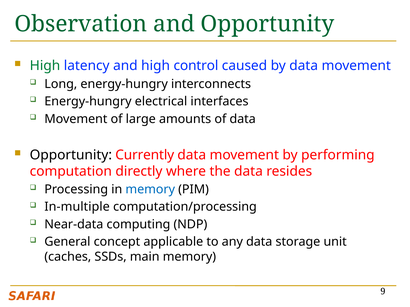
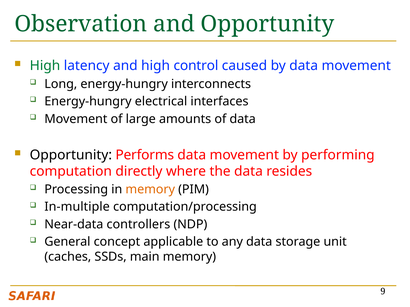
Currently: Currently -> Performs (145, 155)
memory colour: blue -> orange (150, 190)
computing: computing -> controllers (138, 225)
